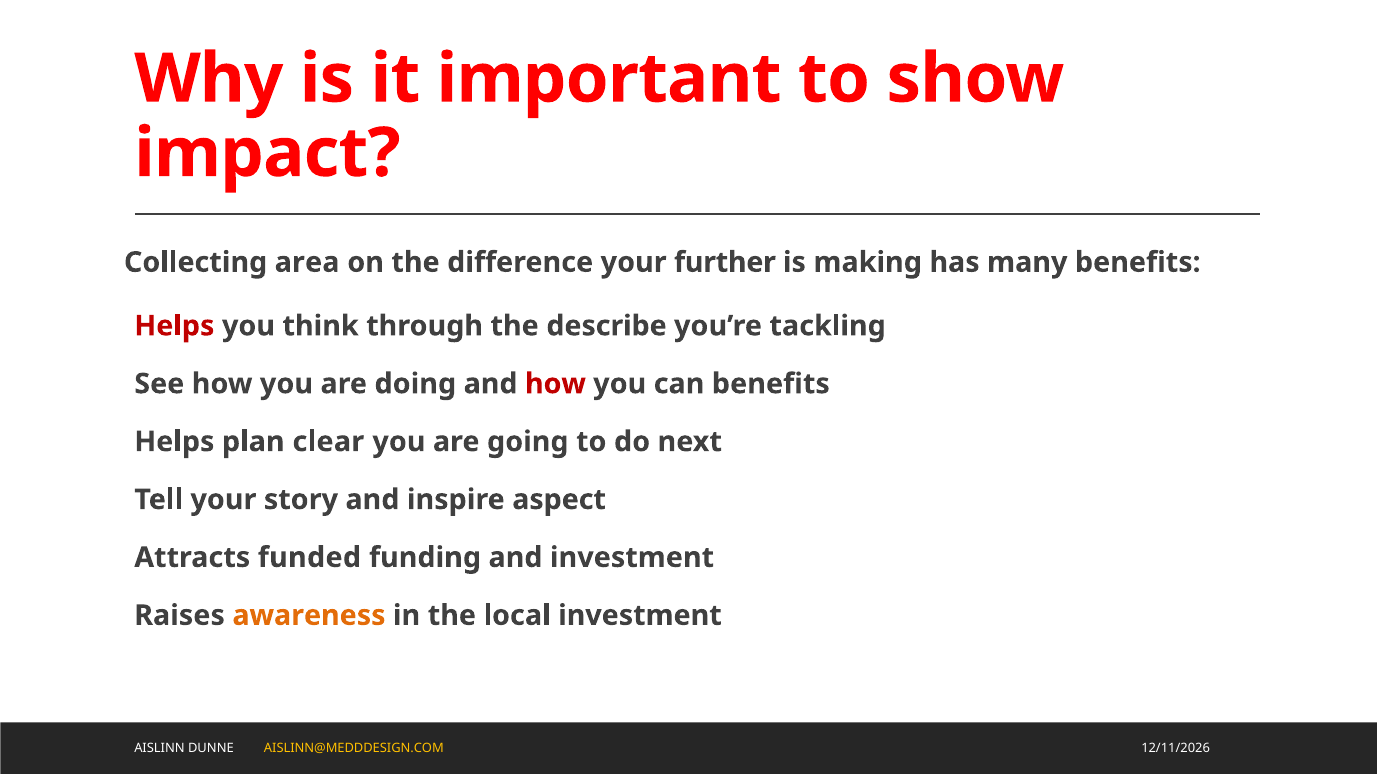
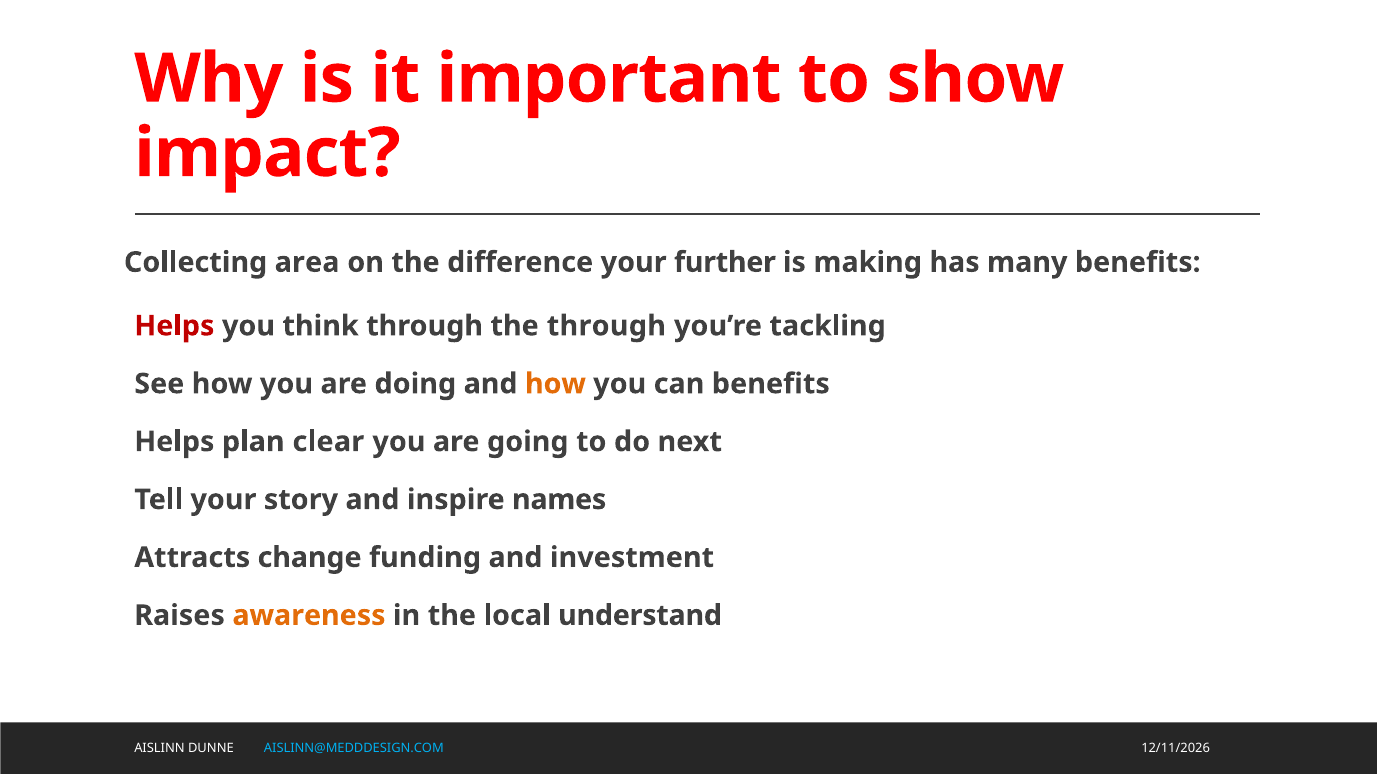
the describe: describe -> through (606, 326)
how colour: red -> orange (555, 384)
aspect: aspect -> names (559, 500)
funded: funded -> change (310, 558)
local investment: investment -> understand (640, 616)
AISLINN@MEDDDESIGN.COM colour: yellow -> light blue (354, 749)
